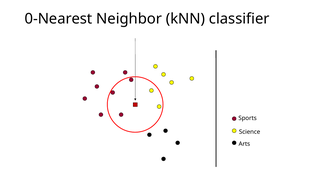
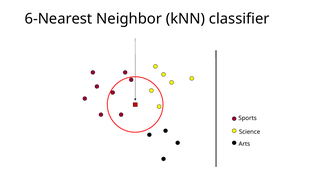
0-Nearest: 0-Nearest -> 6-Nearest (58, 19)
